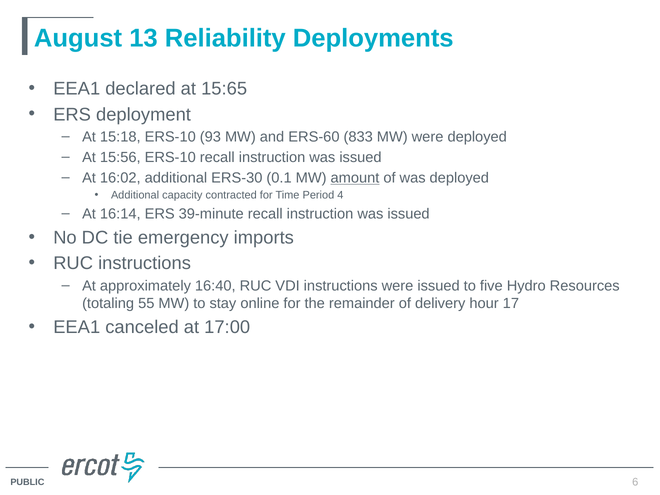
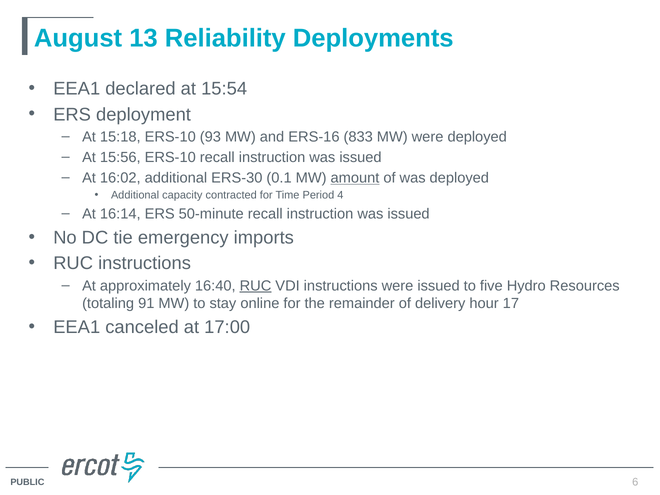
15:65: 15:65 -> 15:54 (224, 89)
ERS-60: ERS-60 -> ERS-16 (314, 137)
39-minute: 39-minute -> 50-minute (211, 214)
RUC underline: none -> present (256, 286)
55: 55 -> 91 (146, 303)
